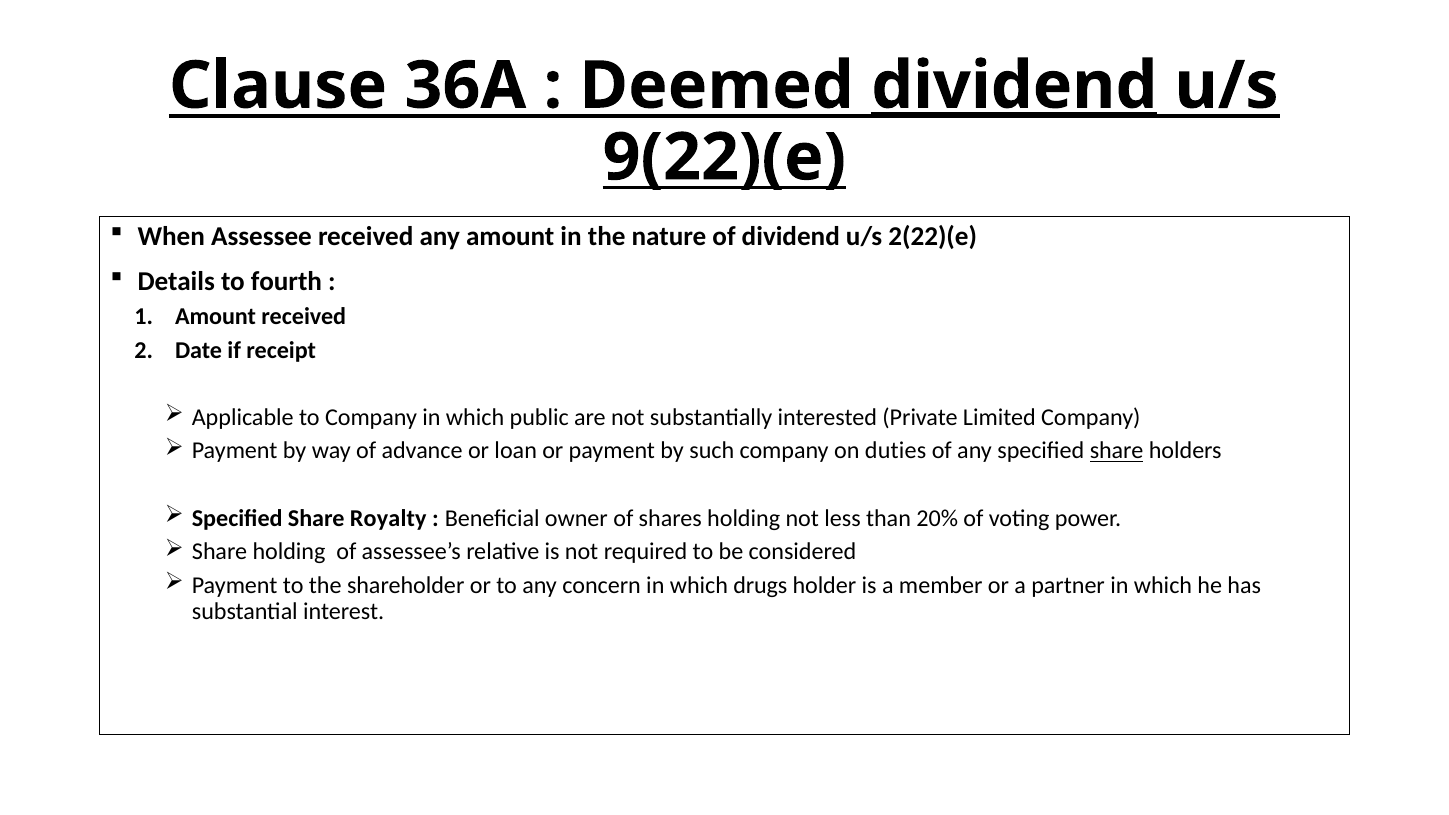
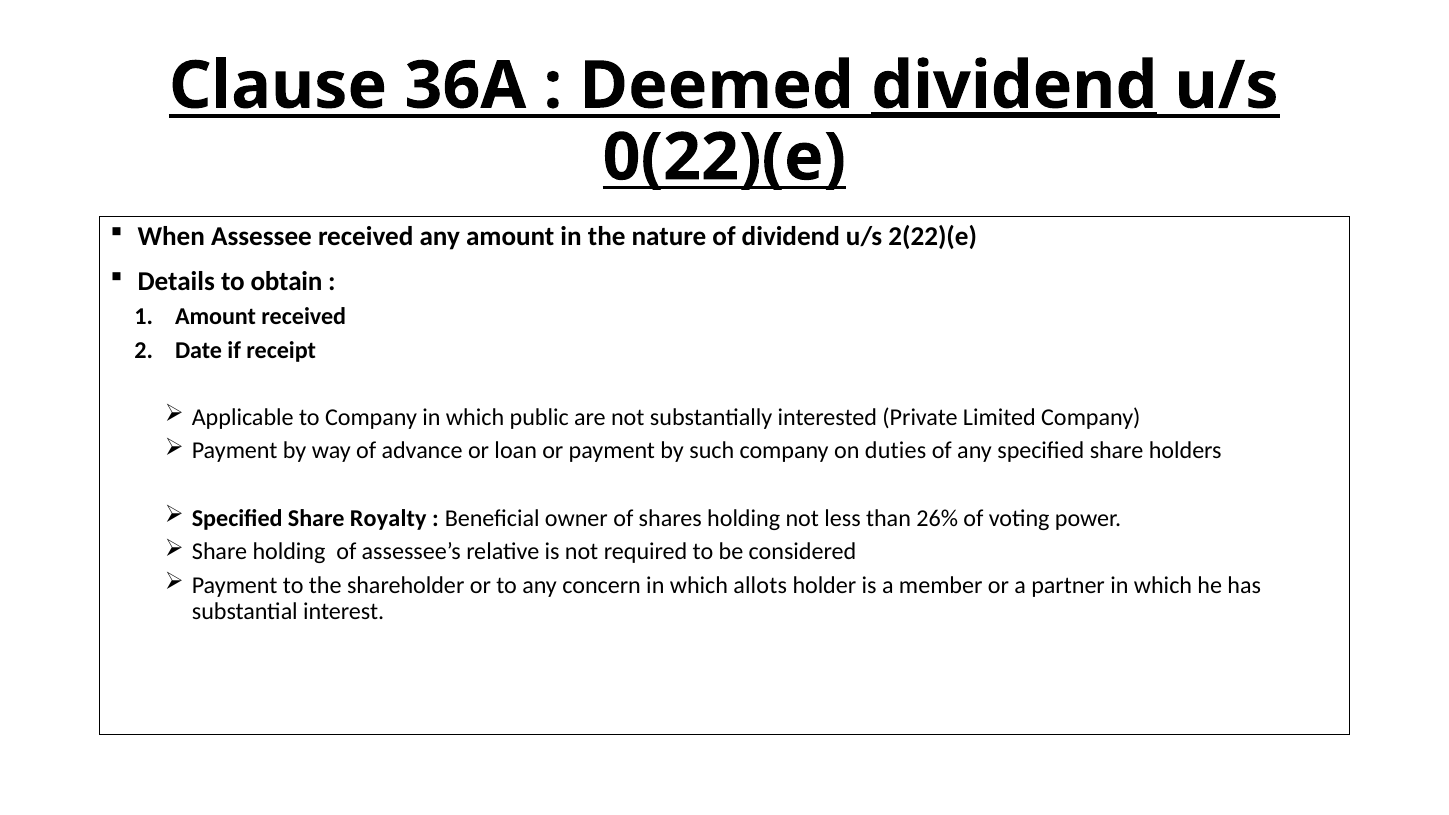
9(22)(e: 9(22)(e -> 0(22)(e (724, 158)
fourth: fourth -> obtain (287, 281)
share underline: present -> none (1117, 451)
20%: 20% -> 26% (937, 518)
drugs: drugs -> allots (760, 585)
